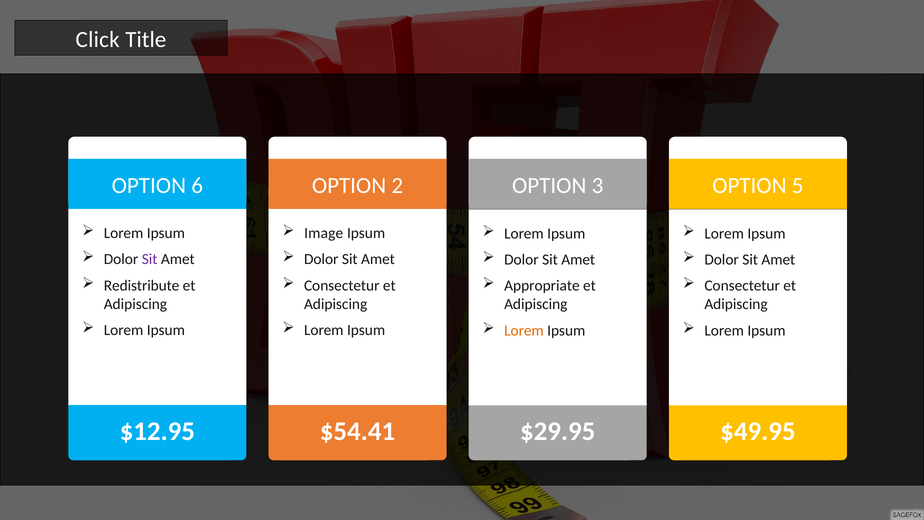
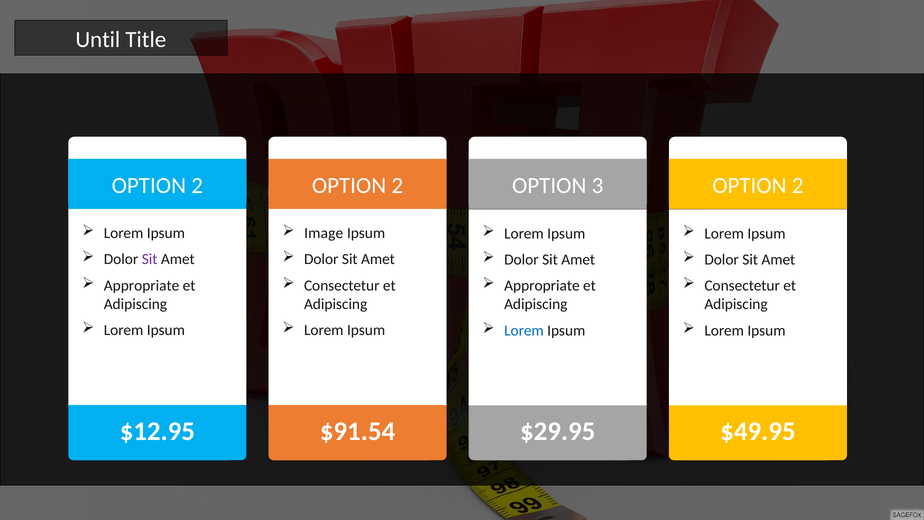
Click: Click -> Until (98, 39)
6: 6 -> 2 (197, 185)
5: 5 -> 2 (798, 185)
Redistribute: Redistribute -> Appropriate (142, 285)
Lorem colour: orange -> blue (524, 330)
$54.41: $54.41 -> $91.54 (358, 431)
